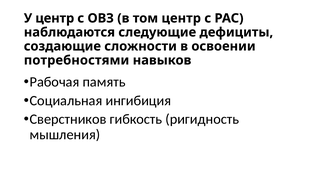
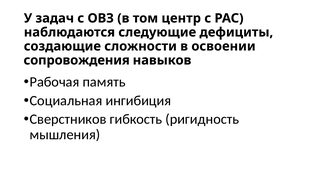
У центр: центр -> задач (55, 18)
потребностями: потребностями -> сопровождения (77, 60)
